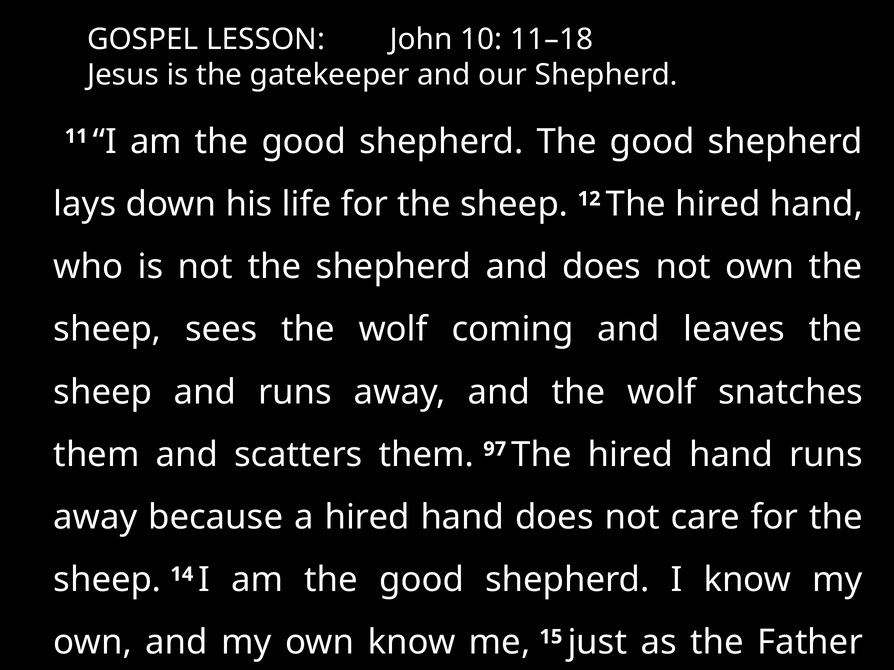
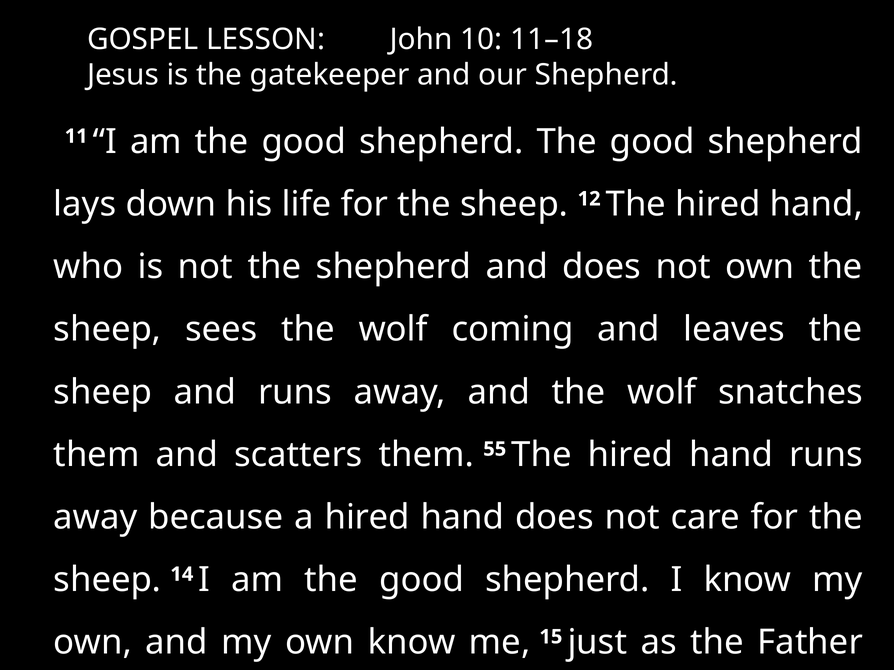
97: 97 -> 55 (495, 449)
